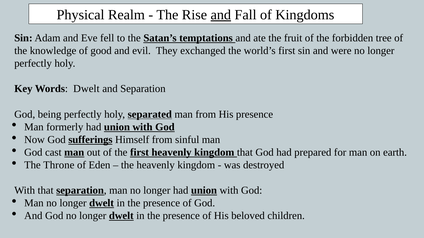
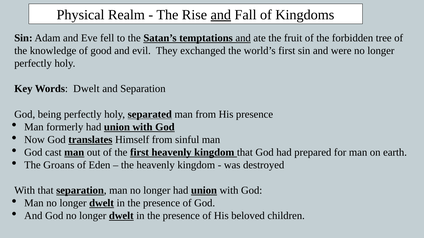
and underline: none -> present (243, 38)
sufferings: sufferings -> translates (90, 140)
Throne: Throne -> Groans (59, 165)
